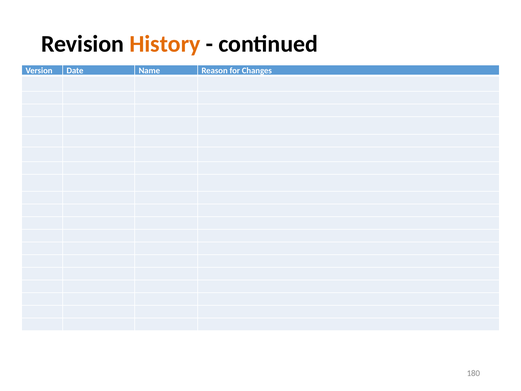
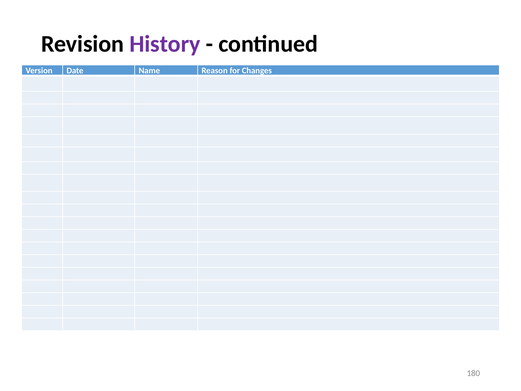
History colour: orange -> purple (165, 44)
